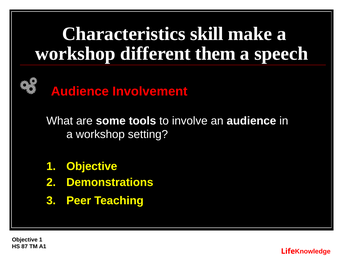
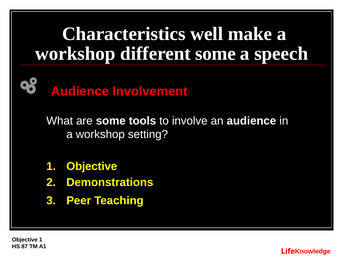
skill: skill -> well (207, 34)
different them: them -> some (215, 54)
